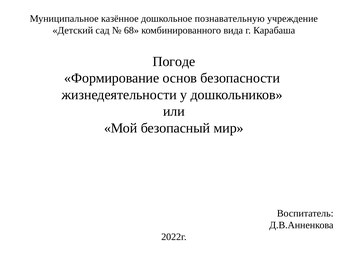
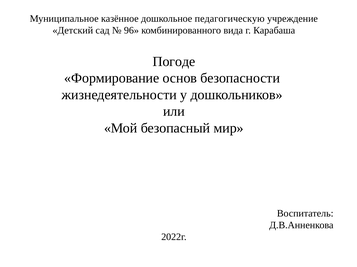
познавательную: познавательную -> педагогическую (230, 19)
68: 68 -> 96 (131, 30)
